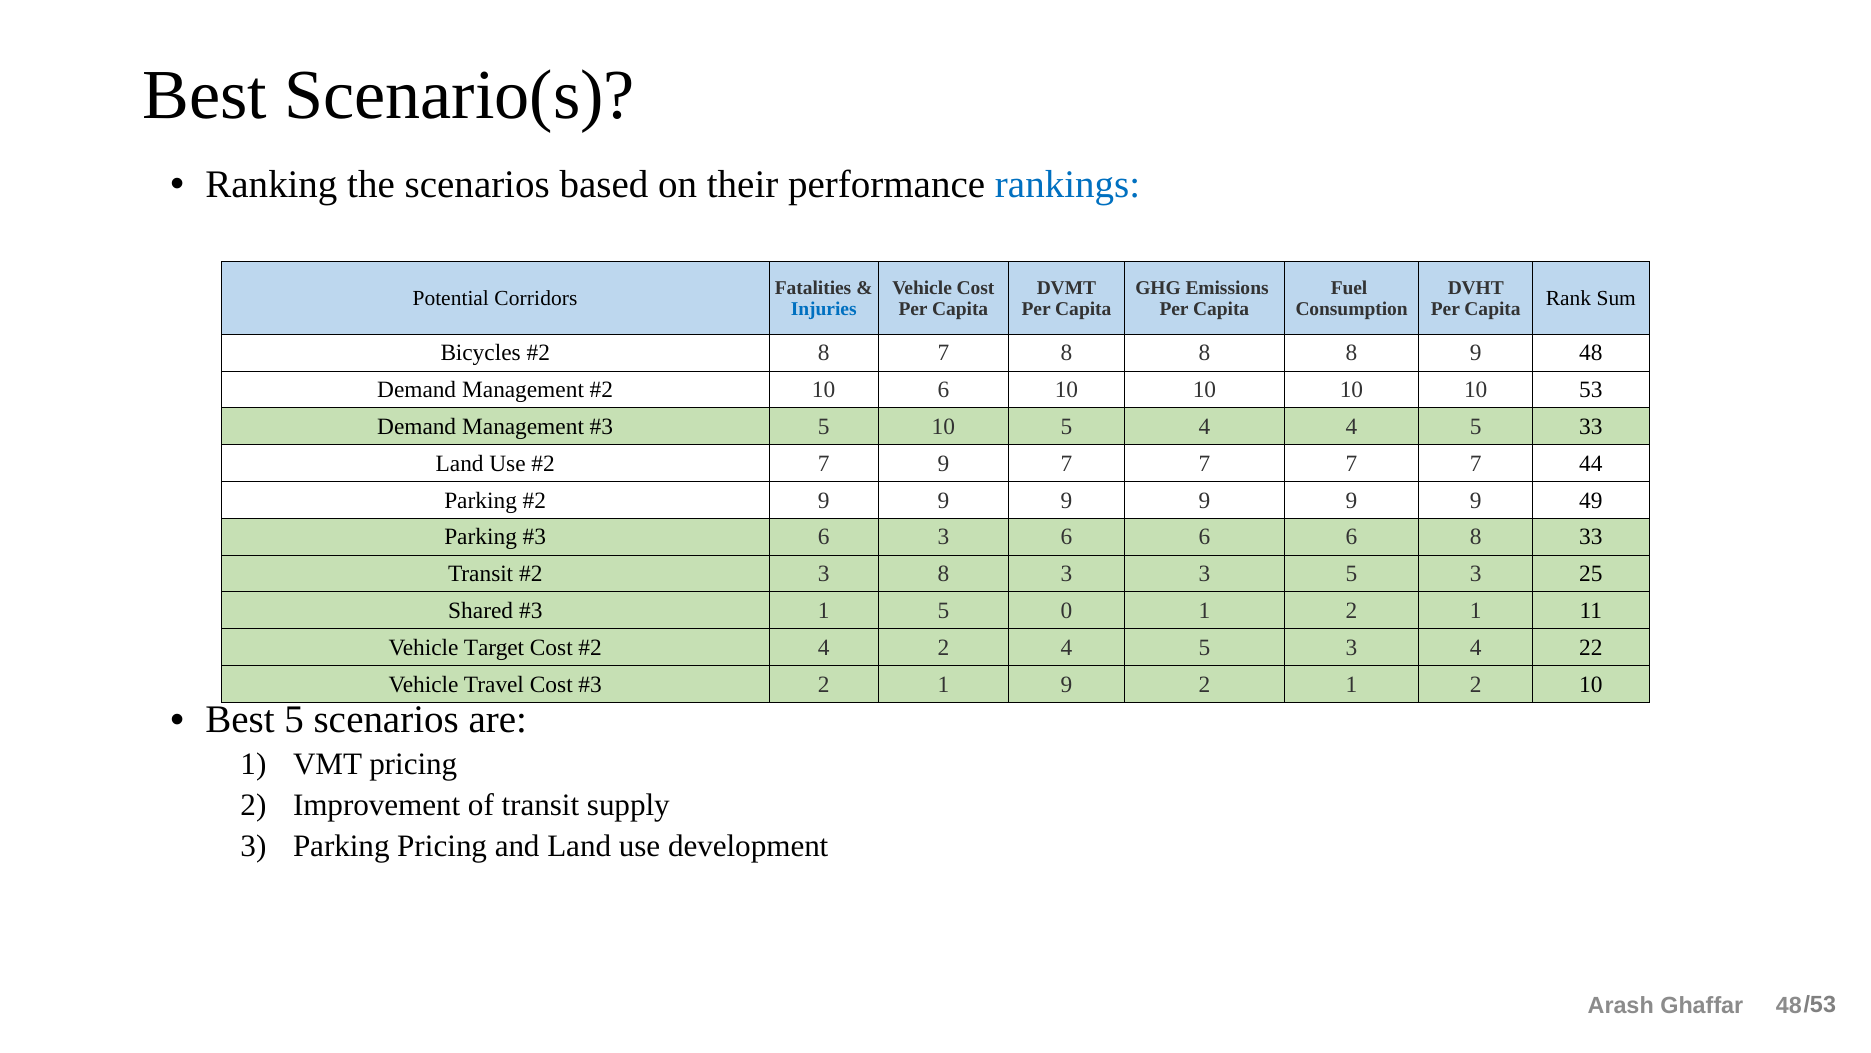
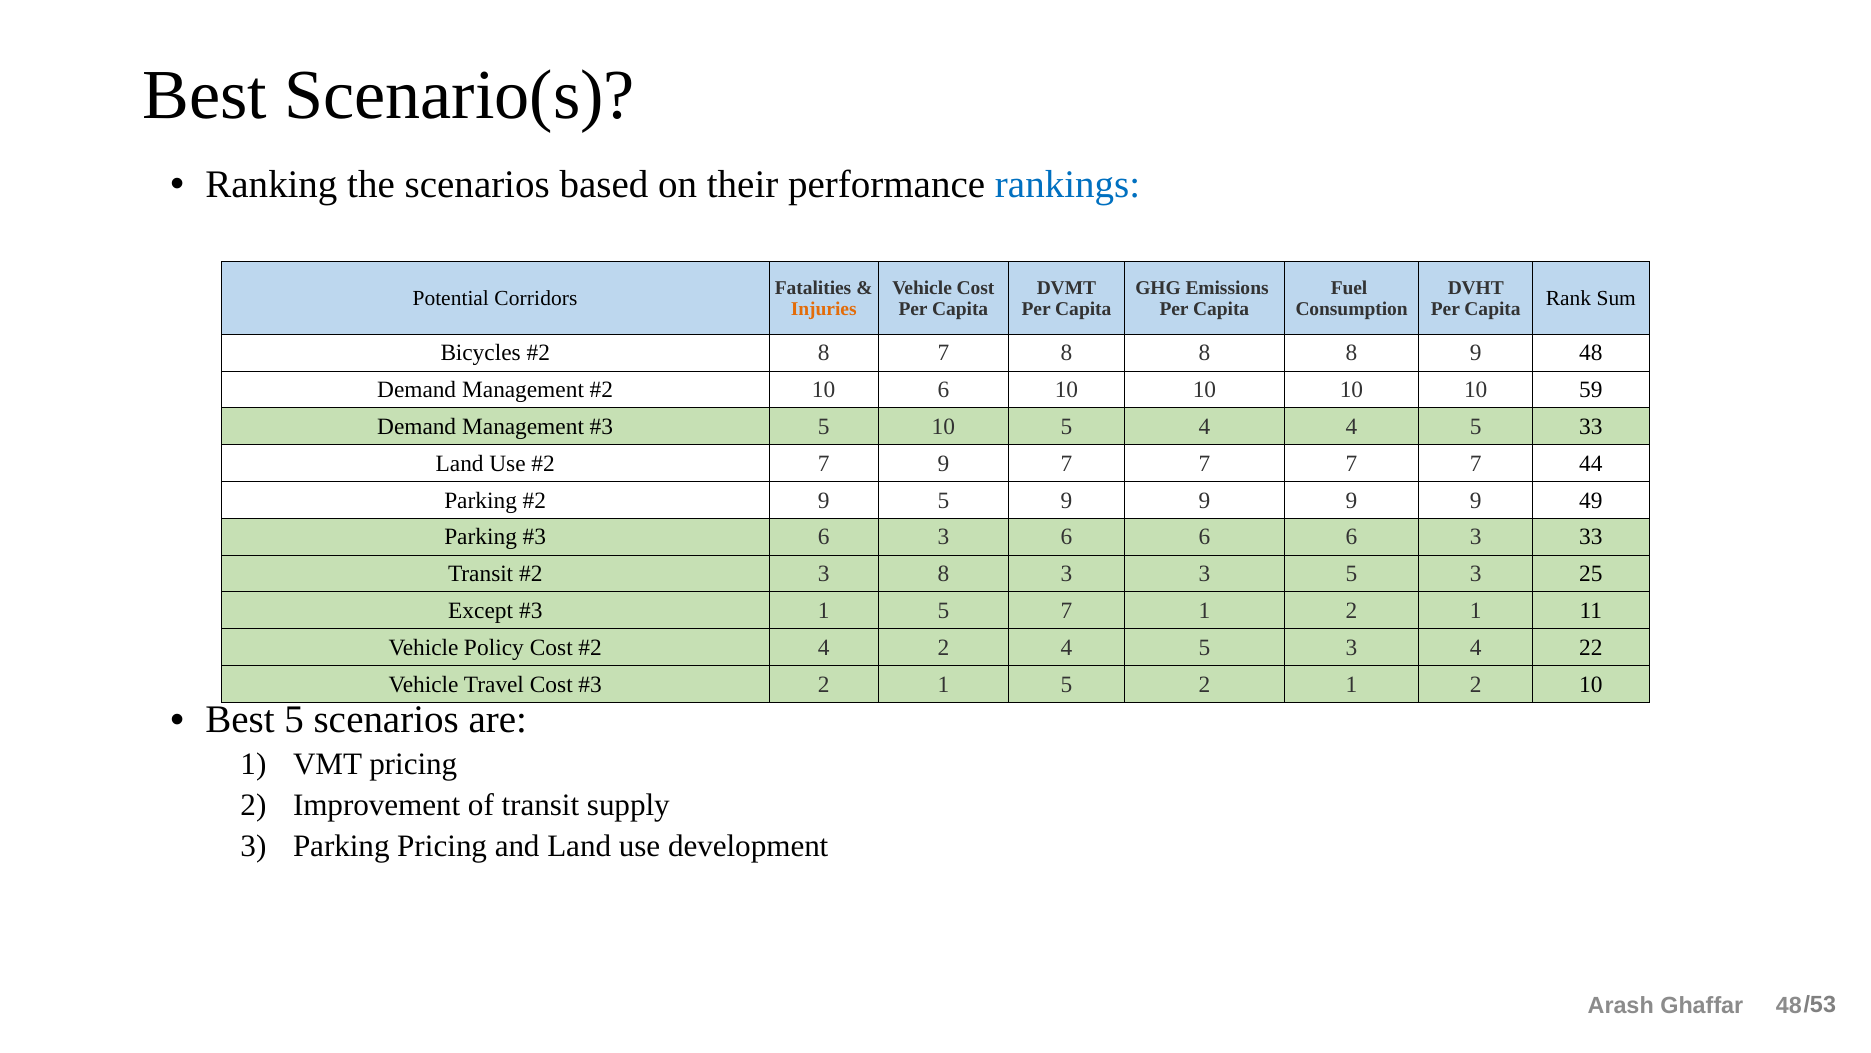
Injuries colour: blue -> orange (824, 309)
53: 53 -> 59 (1591, 390)
9: 9 -> 5 (943, 500)
6 6 8: 8 -> 3 (1476, 537)
Shared: Shared -> Except (481, 610)
5 0: 0 -> 7 (1067, 610)
Target: Target -> Policy (494, 647)
2 1 9: 9 -> 5 (1067, 684)
